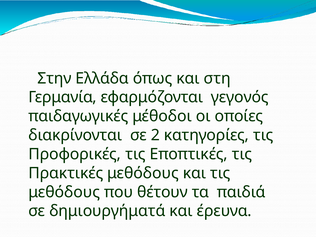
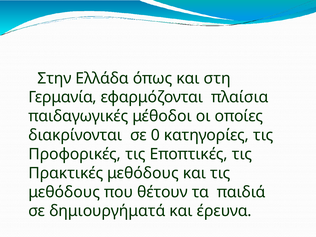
γεγονός: γεγονός -> πλαίσια (240, 97)
2: 2 -> 0 (155, 135)
